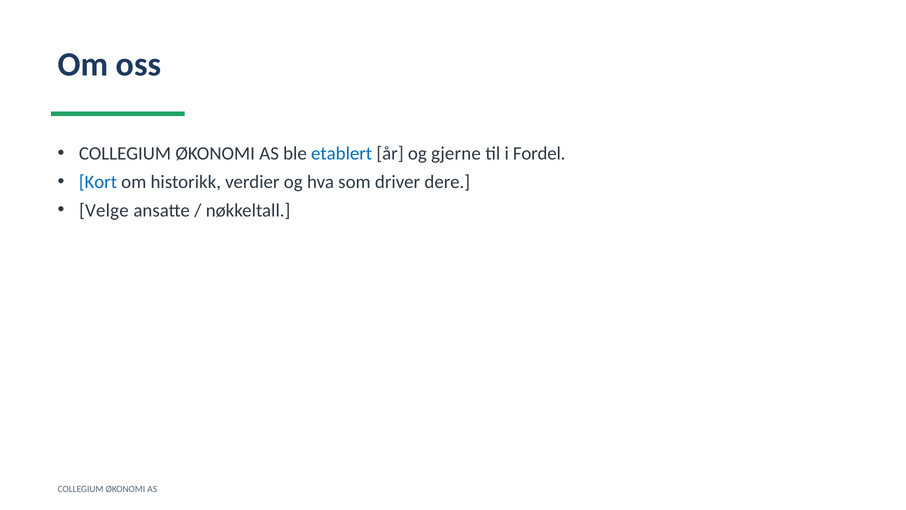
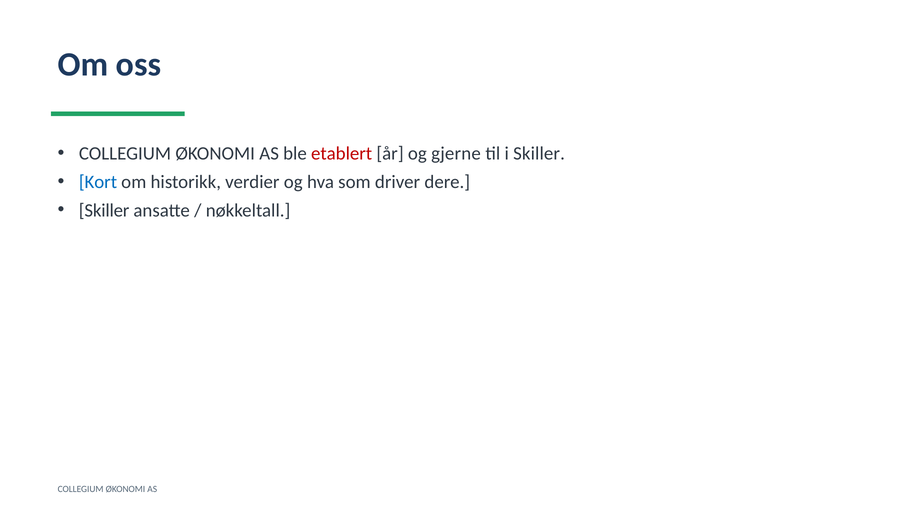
etablert colour: blue -> red (342, 153)
i Fordel: Fordel -> Skiller (539, 153)
Velge: Velge -> Skiller (104, 210)
